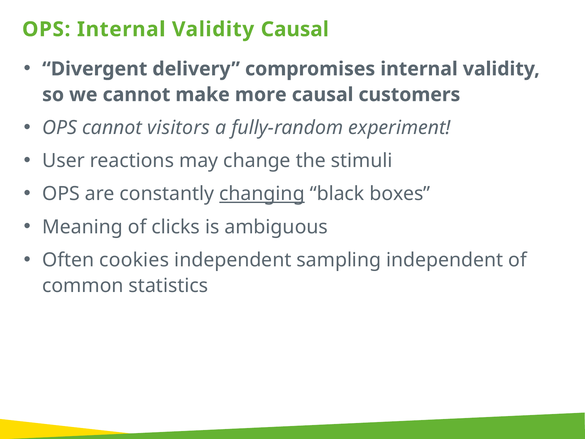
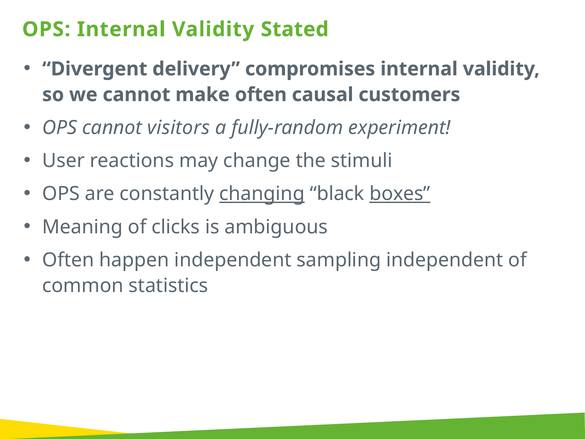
Validity Causal: Causal -> Stated (295, 29)
make more: more -> often (261, 95)
boxes underline: none -> present (400, 194)
cookies: cookies -> happen (134, 260)
